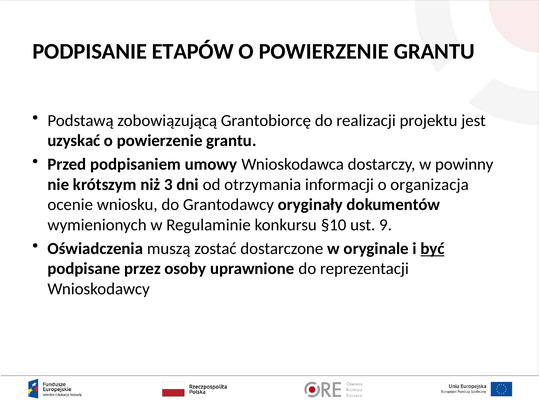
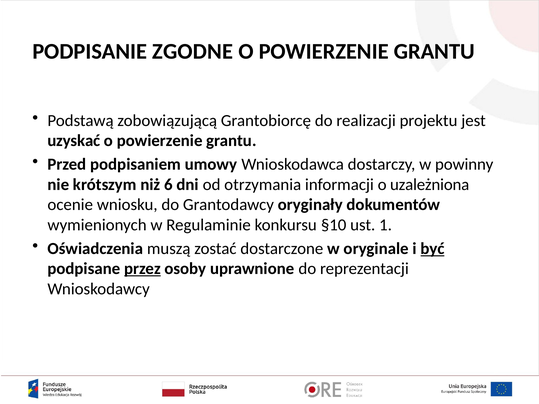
ETAPÓW: ETAPÓW -> ZGODNE (193, 51)
3: 3 -> 6 (168, 185)
organizacja: organizacja -> uzależniona (430, 185)
9: 9 -> 1 (386, 225)
przez underline: none -> present (142, 269)
